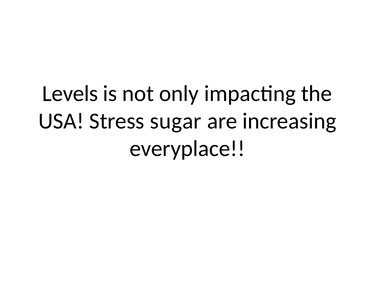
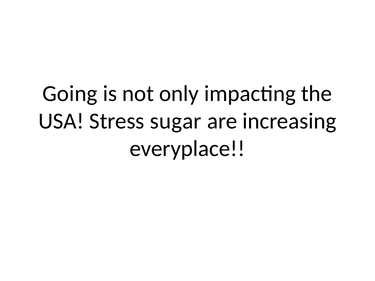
Levels: Levels -> Going (70, 94)
